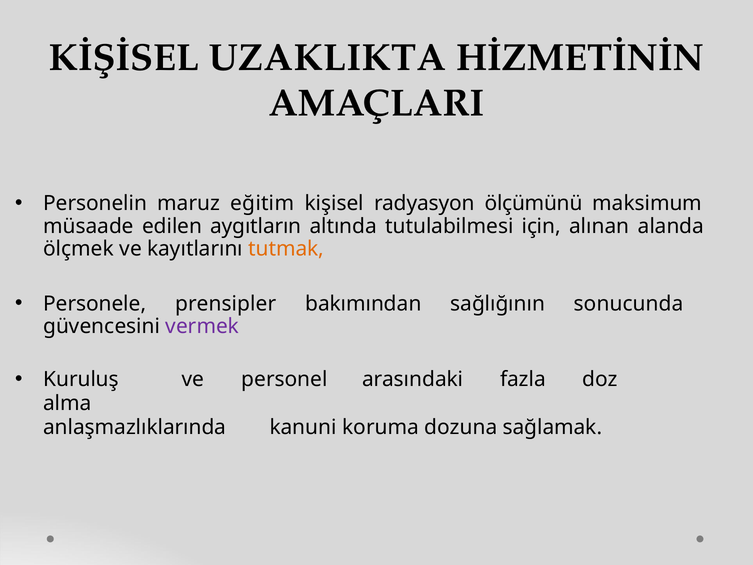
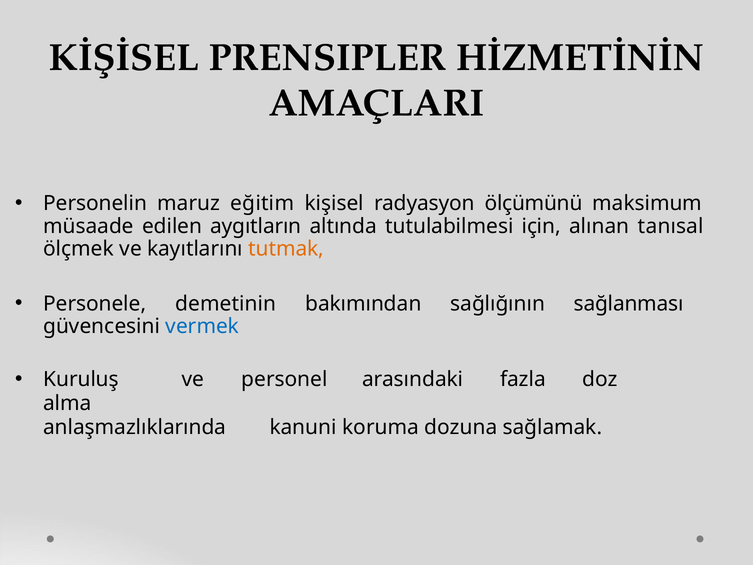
UZAKLIKTA: UZAKLIKTA -> PRENSIPLER (328, 58)
alanda: alanda -> tanısal (671, 226)
prensipler: prensipler -> demetinin (226, 304)
sonucunda: sonucunda -> sağlanması (629, 304)
vermek colour: purple -> blue (202, 326)
